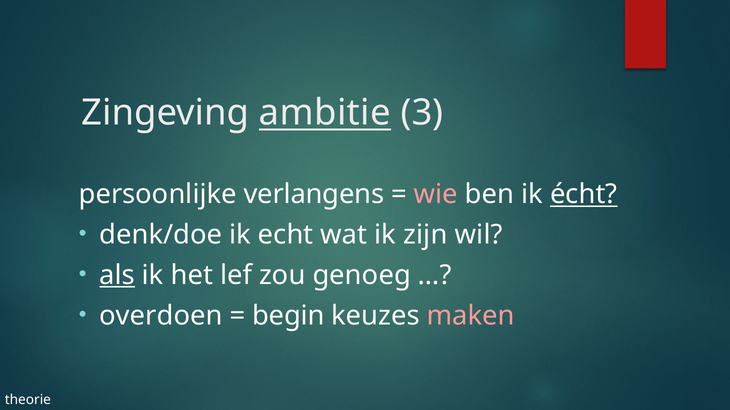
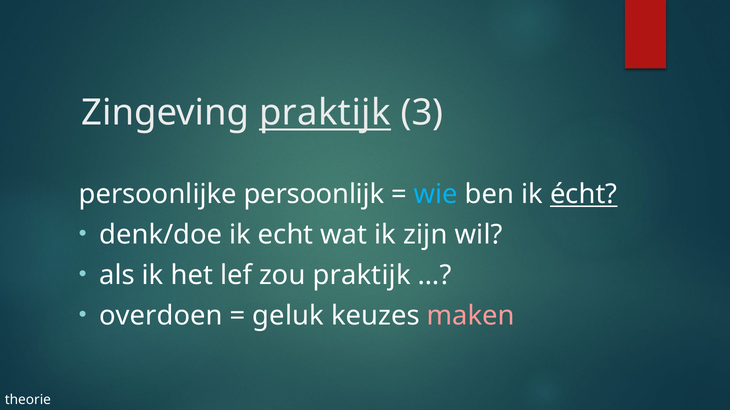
Zingeving ambitie: ambitie -> praktijk (325, 113)
verlangens: verlangens -> persoonlijk (314, 195)
wie colour: pink -> light blue (436, 195)
als underline: present -> none (117, 276)
zou genoeg: genoeg -> praktijk (362, 276)
begin: begin -> geluk (288, 316)
